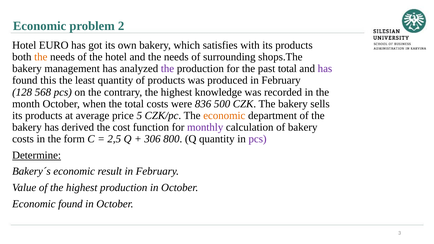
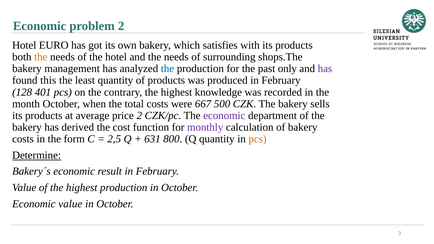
the colour: purple -> blue (168, 69)
past total: total -> only (287, 69)
568: 568 -> 401 (43, 92)
836: 836 -> 667 (203, 104)
price 5: 5 -> 2 (139, 116)
economic colour: orange -> purple (224, 116)
306: 306 -> 631 (152, 139)
pcs colour: purple -> orange (258, 139)
Economic found: found -> value (70, 204)
